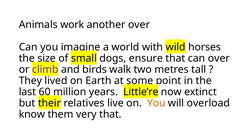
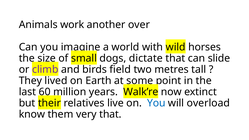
ensure: ensure -> dictate (146, 58)
can over: over -> slide (219, 58)
walk: walk -> field (120, 69)
Little’re: Little’re -> Walk’re (141, 92)
You colour: orange -> blue (156, 103)
